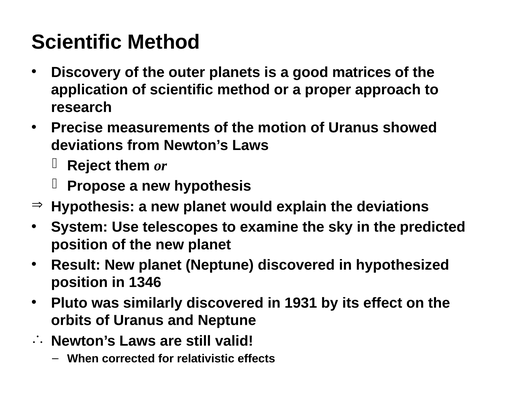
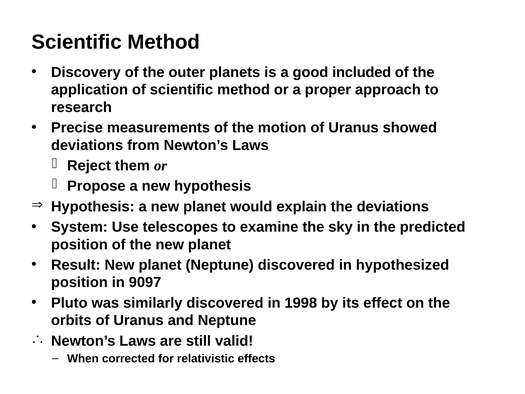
matrices: matrices -> included (362, 72)
1346: 1346 -> 9097 (145, 282)
1931: 1931 -> 1998 (301, 303)
